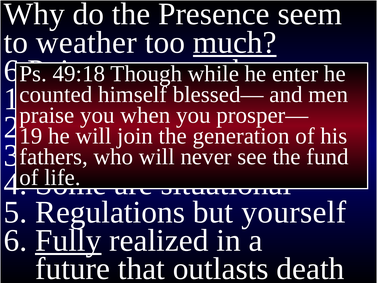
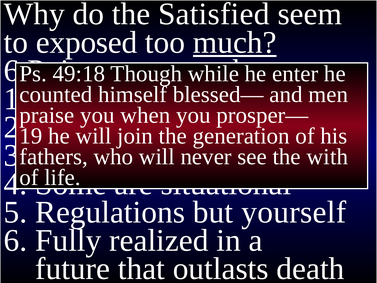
Presence: Presence -> Satisfied (214, 14)
weather: weather -> exposed (87, 42)
fund: fund -> with (327, 157)
Fully underline: present -> none (68, 240)
